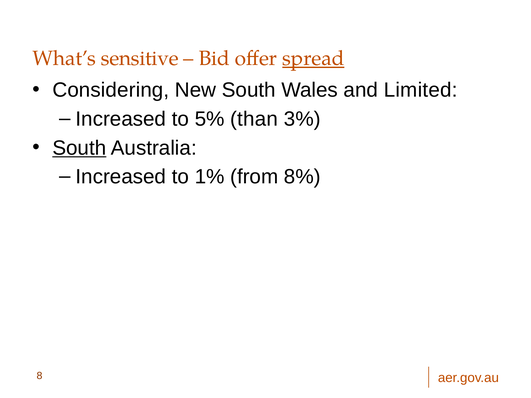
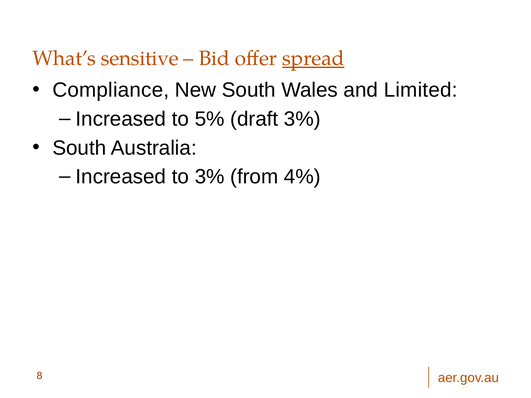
Considering: Considering -> Compliance (111, 90)
than: than -> draft (254, 119)
South underline: present -> none (79, 148)
to 1%: 1% -> 3% (210, 177)
8%: 8% -> 4% (302, 177)
